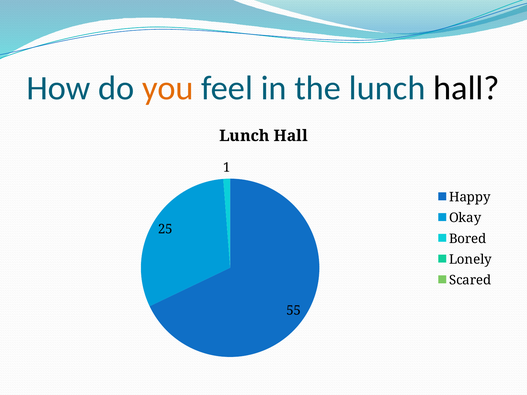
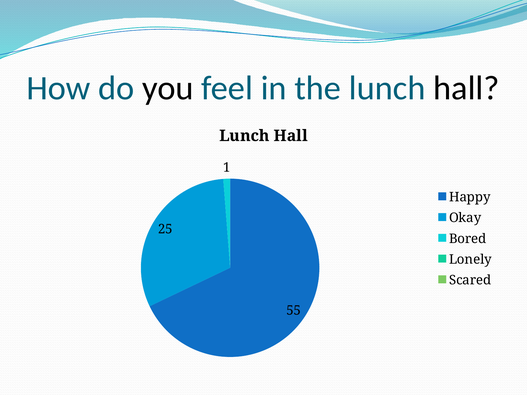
you colour: orange -> black (168, 88)
